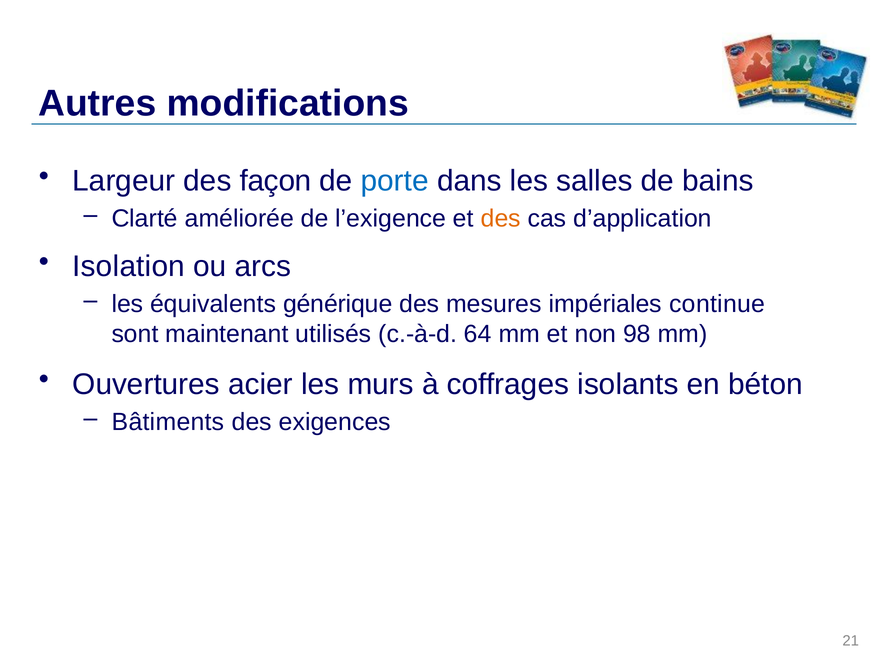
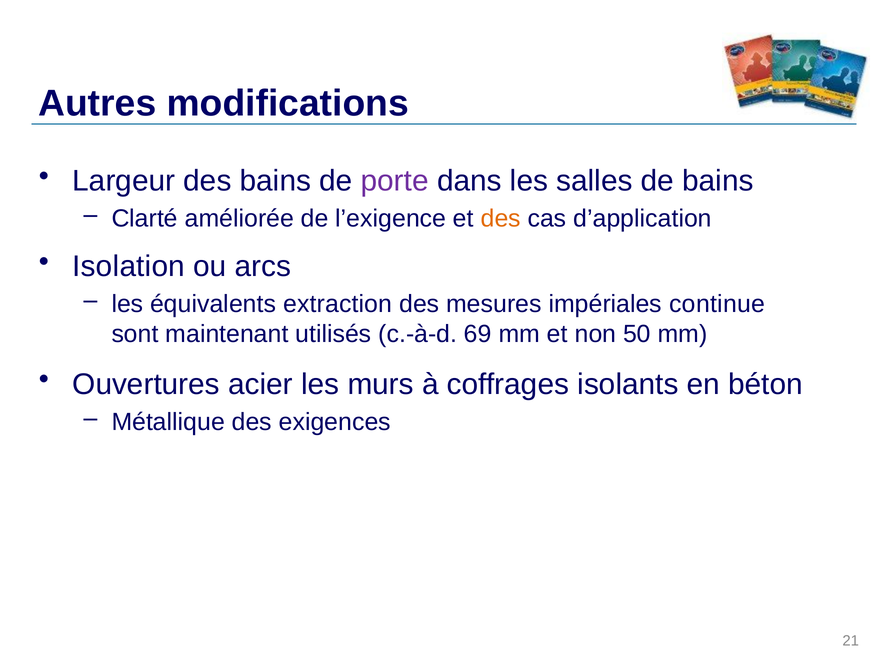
des façon: façon -> bains (275, 181)
porte colour: blue -> purple (395, 181)
générique: générique -> extraction (338, 304)
64: 64 -> 69 (478, 334)
98: 98 -> 50 (637, 334)
Bâtiments: Bâtiments -> Métallique (168, 422)
